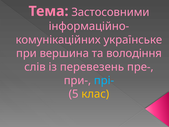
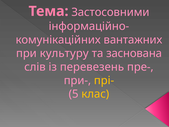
українське: українське -> вантажних (133, 40)
вершина: вершина -> культуру (64, 53)
володіння: володіння -> заснована (134, 53)
прі- colour: light blue -> yellow (104, 80)
